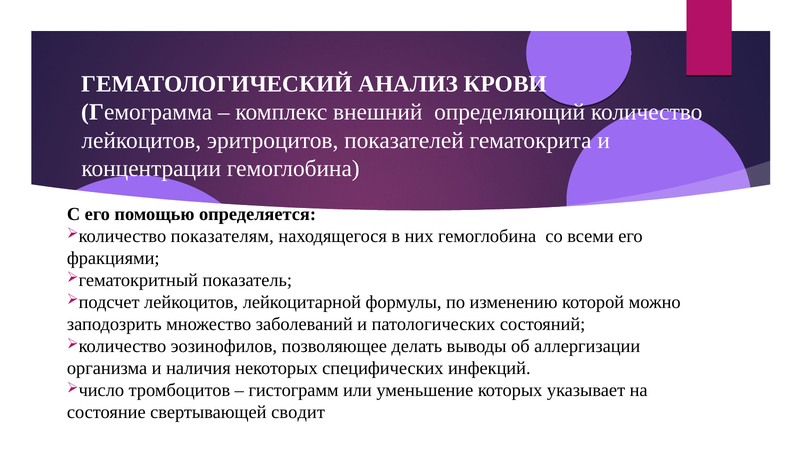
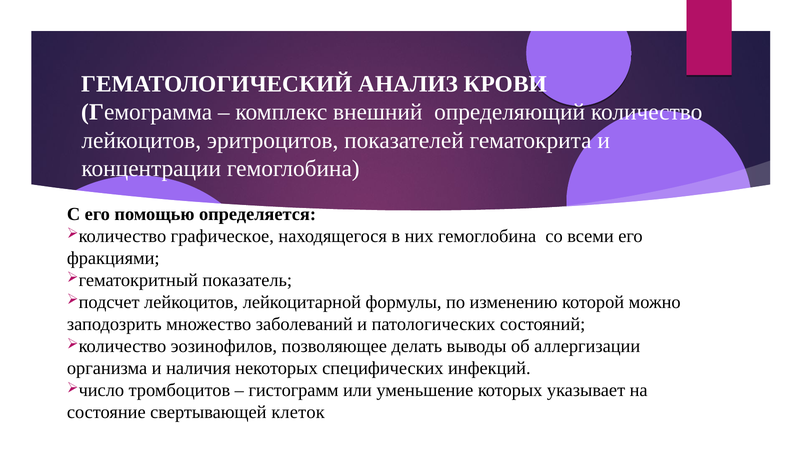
показателям: показателям -> графическое (222, 236)
сводит: сводит -> клеток (298, 413)
